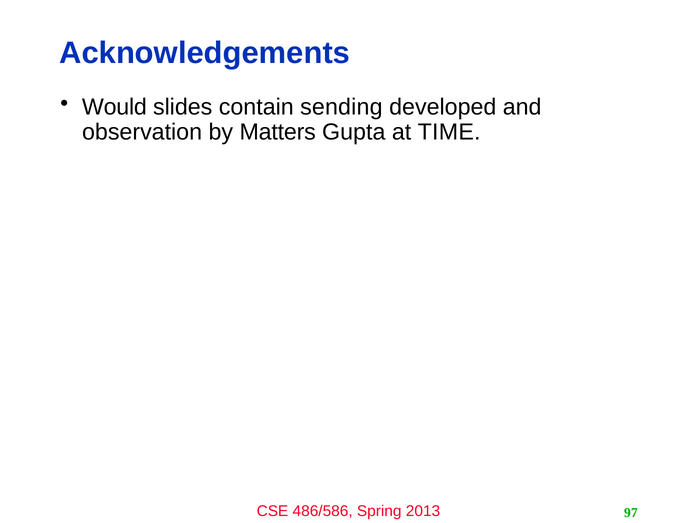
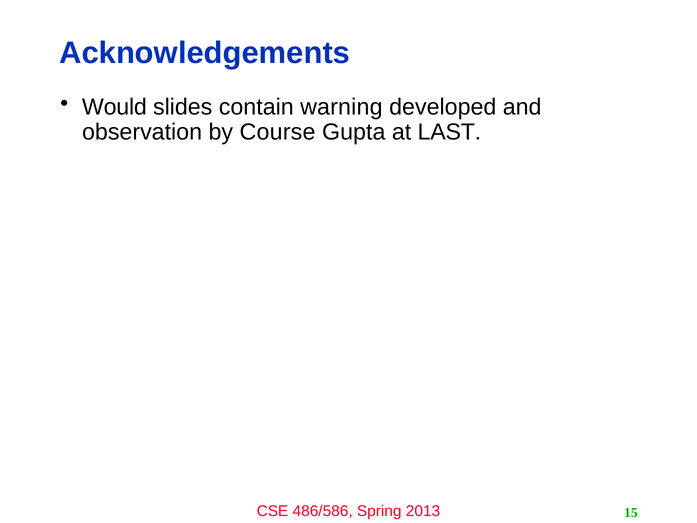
sending: sending -> warning (341, 107)
Matters: Matters -> Course (278, 132)
TIME: TIME -> LAST (449, 132)
97: 97 -> 15 (631, 513)
